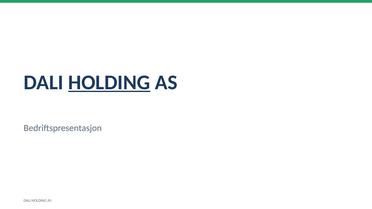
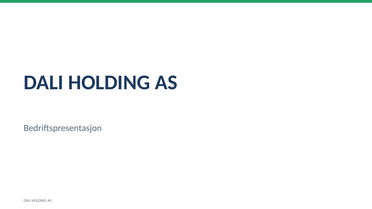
HOLDING underline: present -> none (109, 83)
